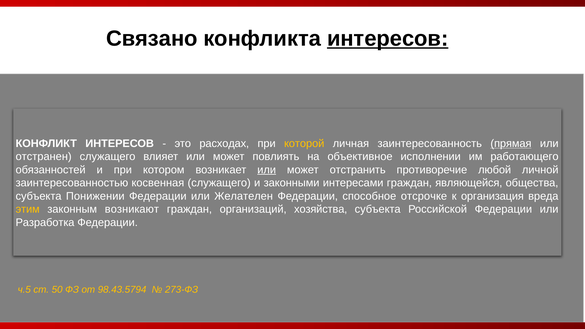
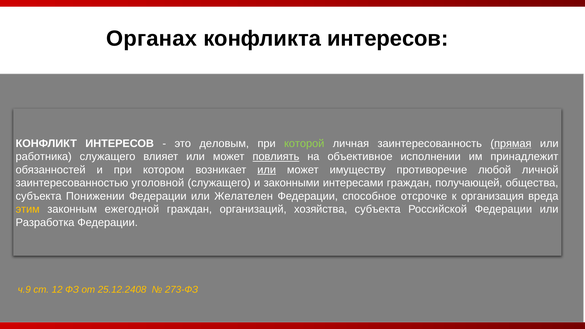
Связано: Связано -> Органах (152, 39)
интересов underline: present -> none (388, 39)
расходах: расходах -> деловым (224, 143)
которой colour: yellow -> light green (304, 143)
отстранен: отстранен -> работника (44, 157)
повлиять underline: none -> present (276, 157)
работающего: работающего -> принадлежит (524, 157)
отстранить: отстранить -> имуществу (358, 170)
косвенная: косвенная -> уголовной (158, 183)
являющейся: являющейся -> получающей (469, 183)
возникают: возникают -> ежегодной (132, 209)
ч.5: ч.5 -> ч.9 (24, 290)
50: 50 -> 12 (57, 290)
98.43.5794: 98.43.5794 -> 25.12.2408 (122, 290)
